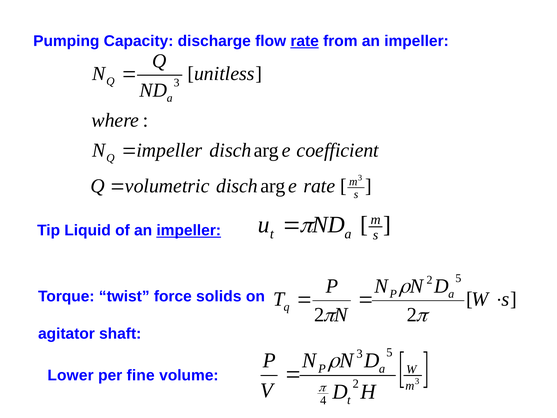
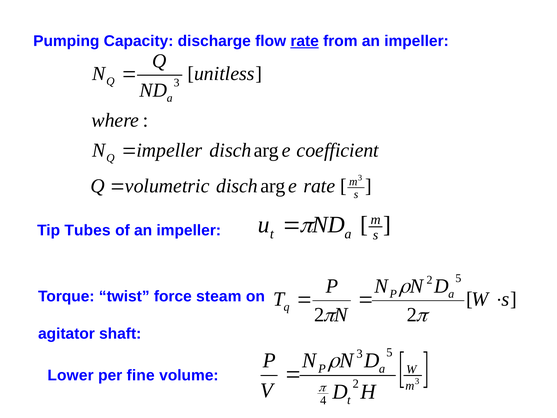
Liquid: Liquid -> Tubes (88, 230)
impeller underline: present -> none (189, 230)
solids: solids -> steam (219, 296)
